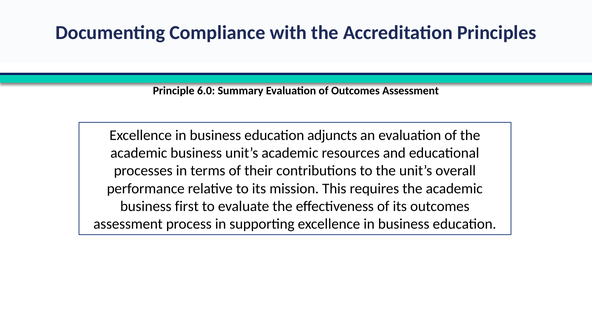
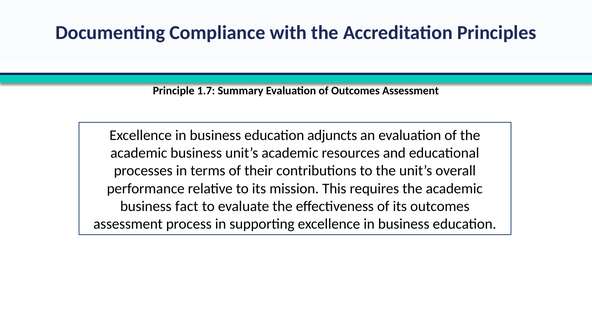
6.0: 6.0 -> 1.7 (206, 91)
first: first -> fact (187, 206)
